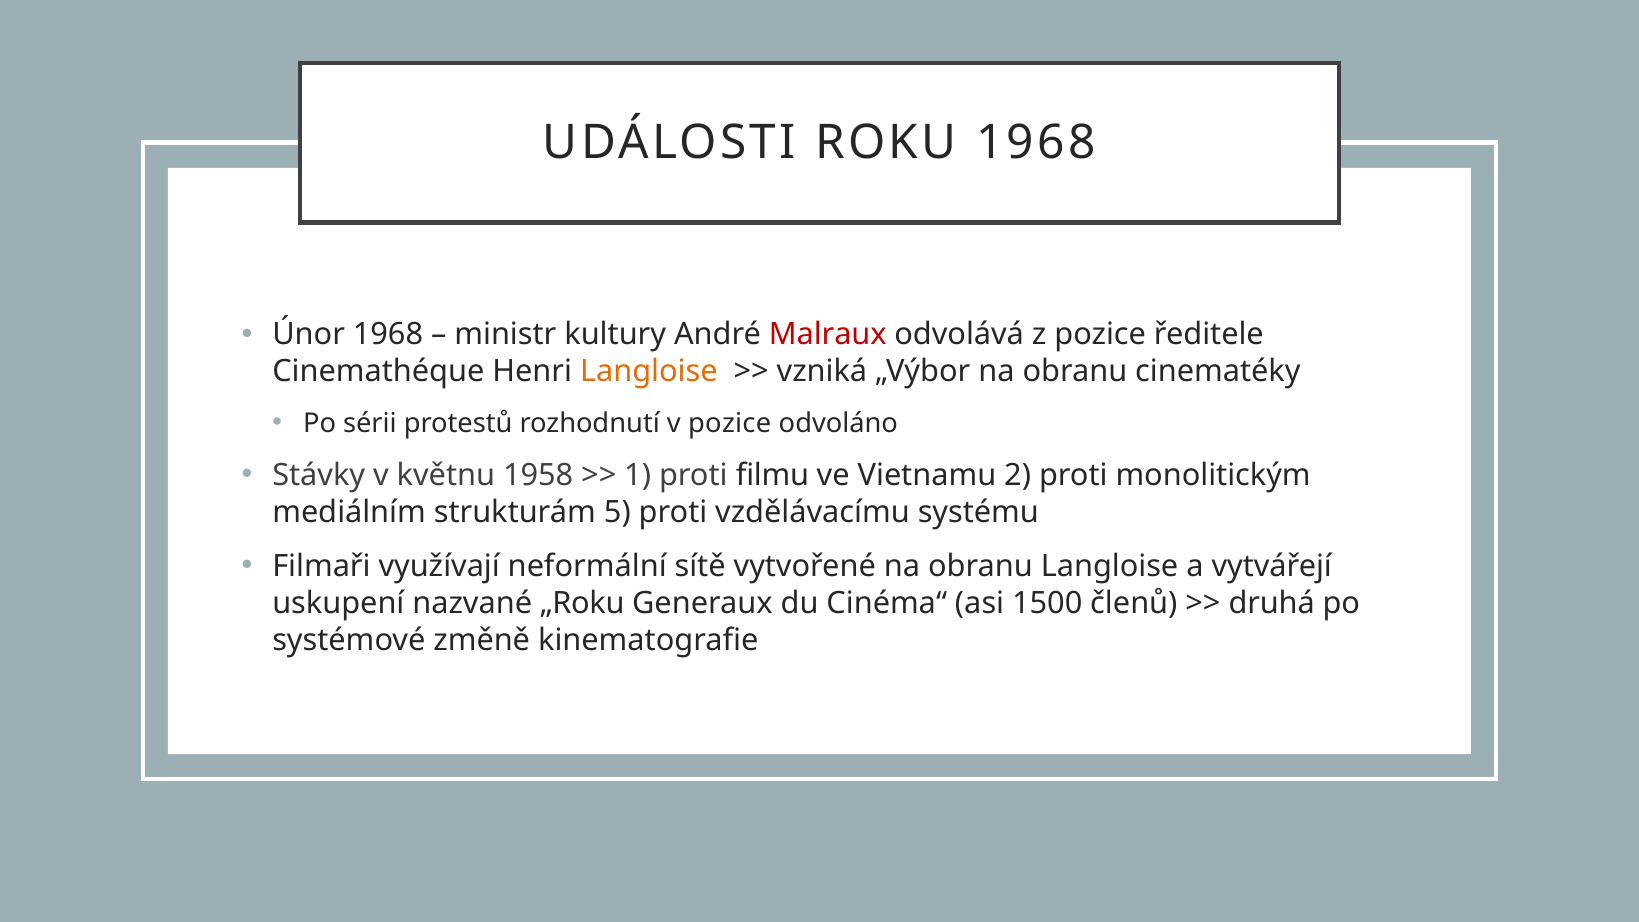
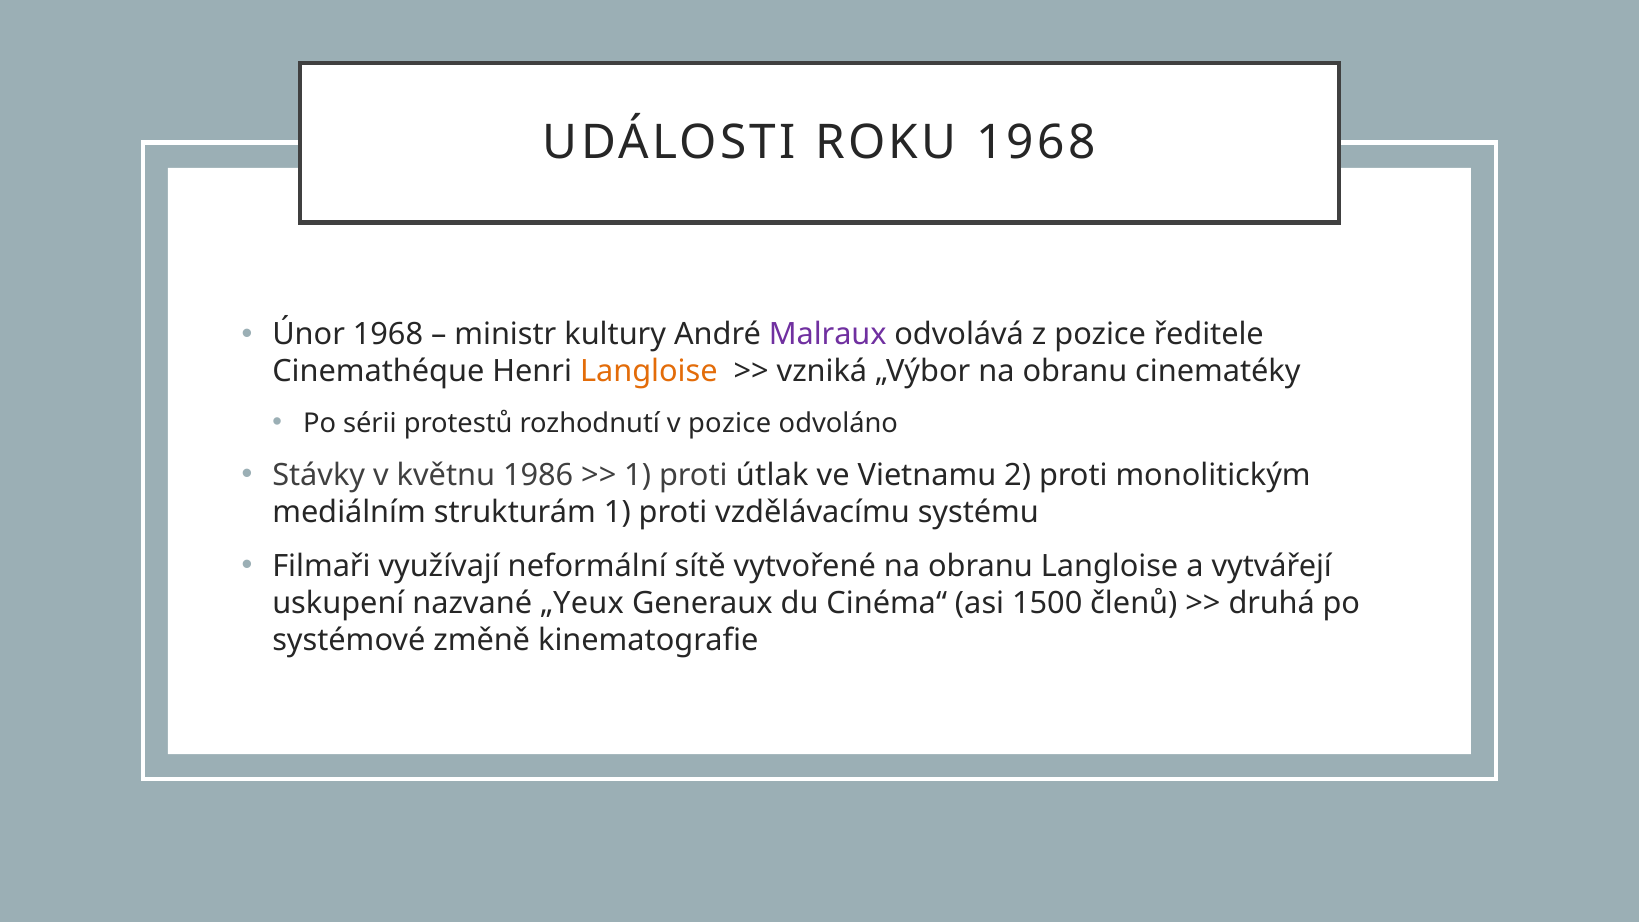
Malraux colour: red -> purple (828, 335)
1958: 1958 -> 1986 (538, 475)
filmu: filmu -> útlak (772, 475)
strukturám 5: 5 -> 1 (617, 512)
„Roku: „Roku -> „Yeux (582, 603)
